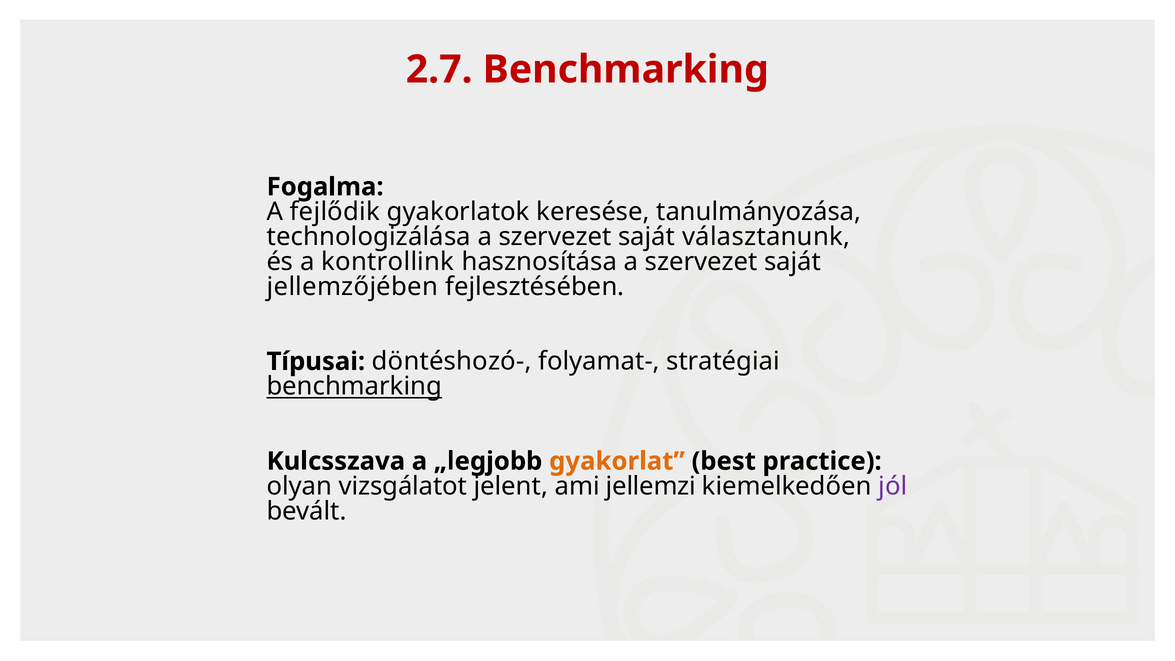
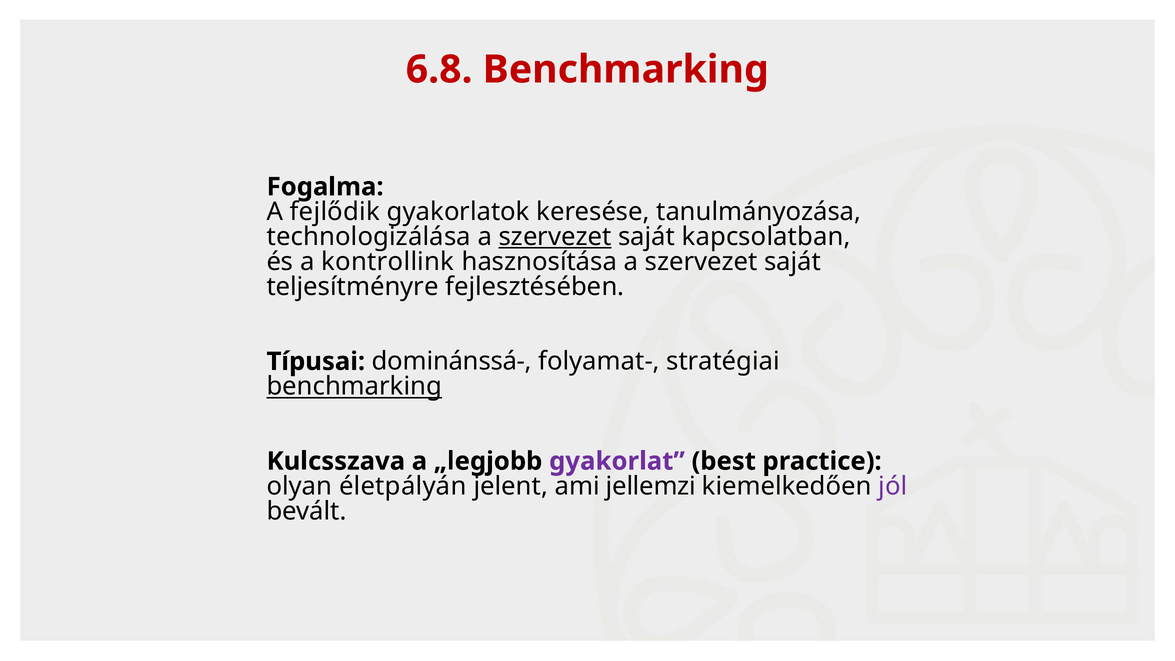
2.7: 2.7 -> 6.8 (439, 70)
szervezet underline: none -> present (555, 237)
választanunk: választanunk -> kapcsolatban (766, 237)
jellemzőjében: jellemzőjében -> teljesítményre (353, 287)
döntéshozó-: döntéshozó- -> dominánssá- (452, 361)
gyakorlat colour: orange -> purple (617, 461)
vizsgálatot: vizsgálatot -> életpályán (403, 486)
